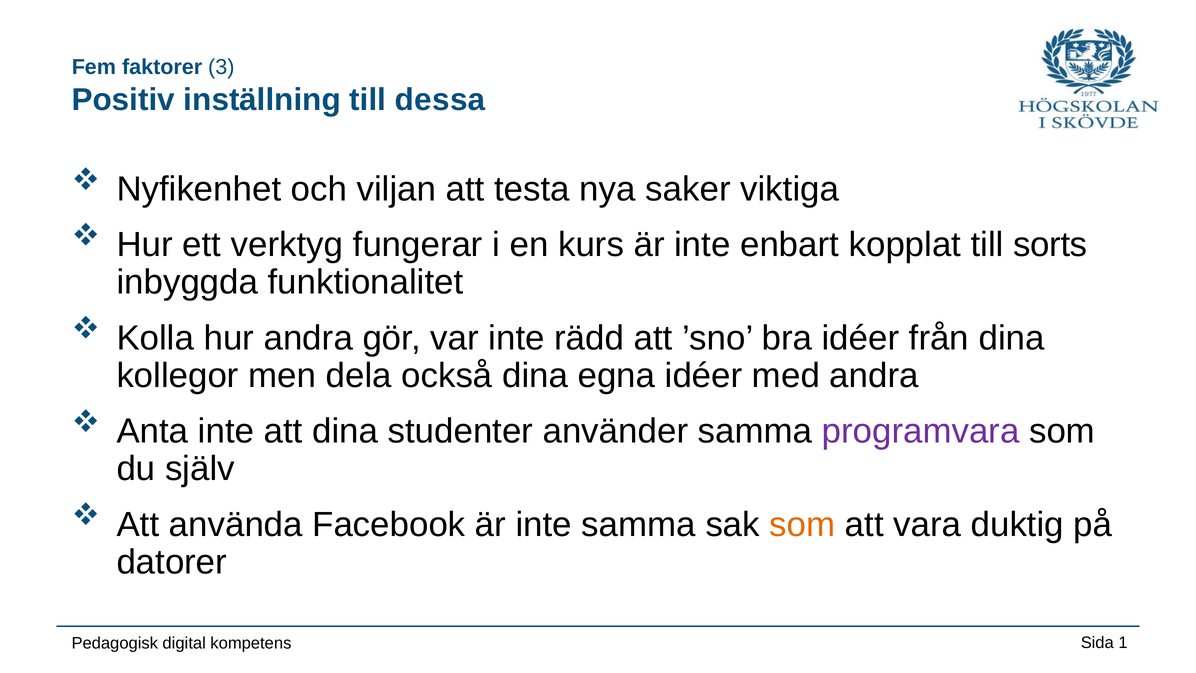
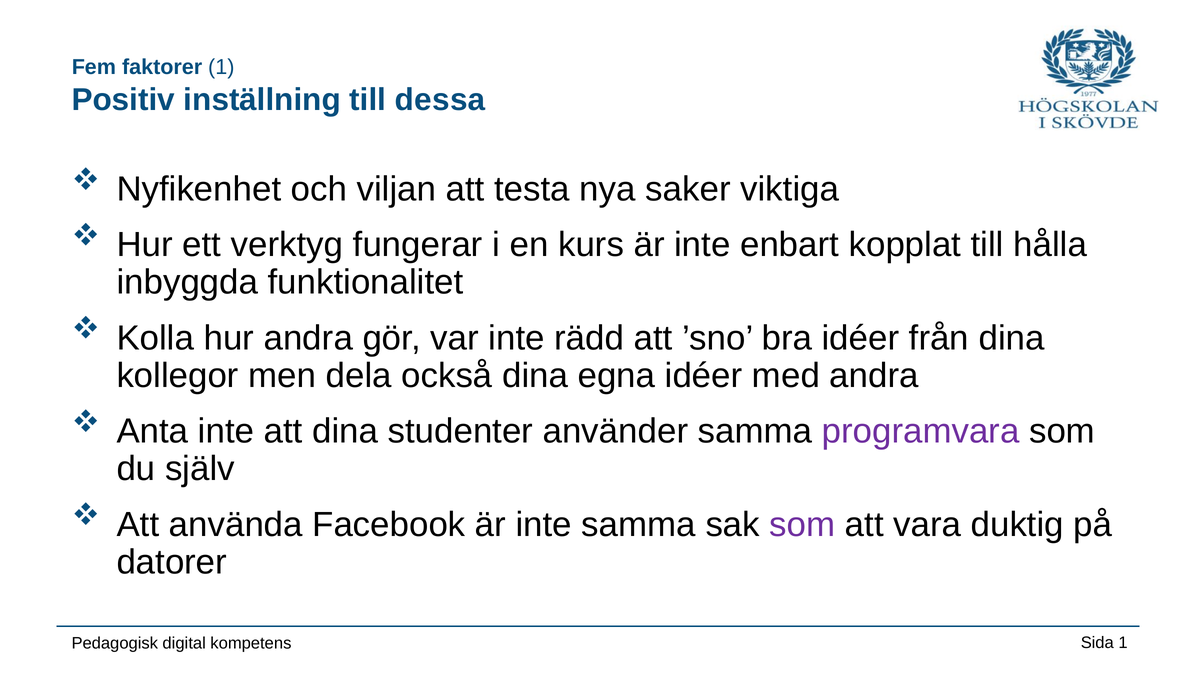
faktorer 3: 3 -> 1 (221, 67)
sorts: sorts -> hålla (1050, 245)
som colour: orange -> purple (802, 524)
